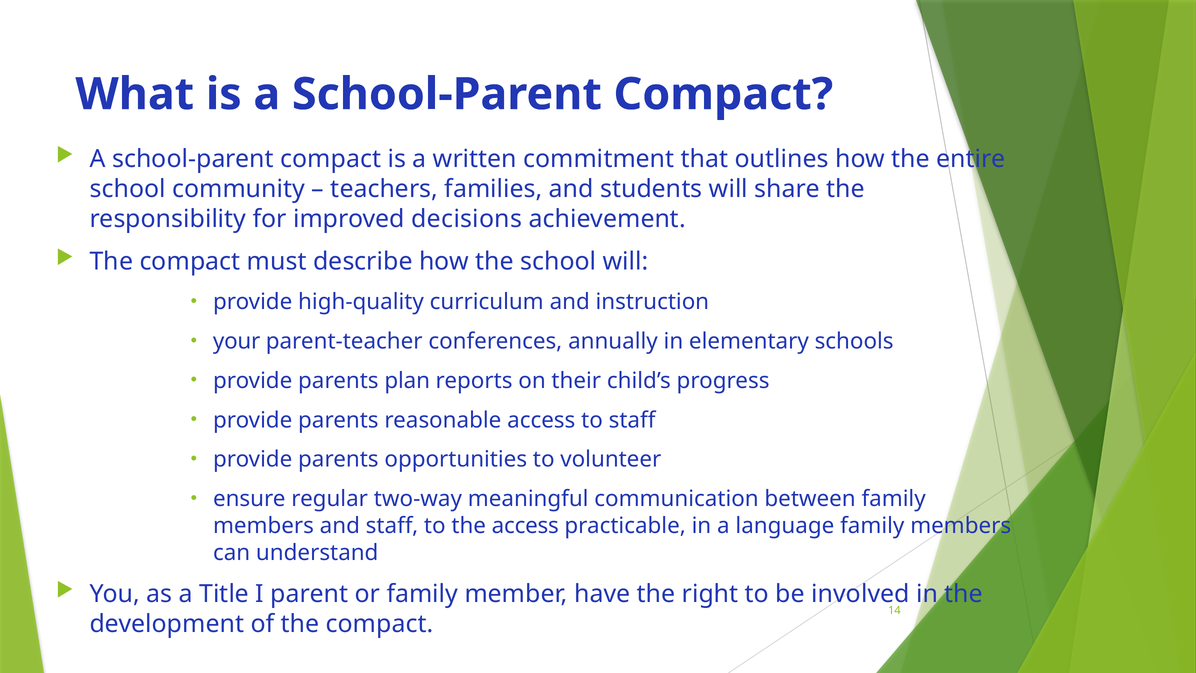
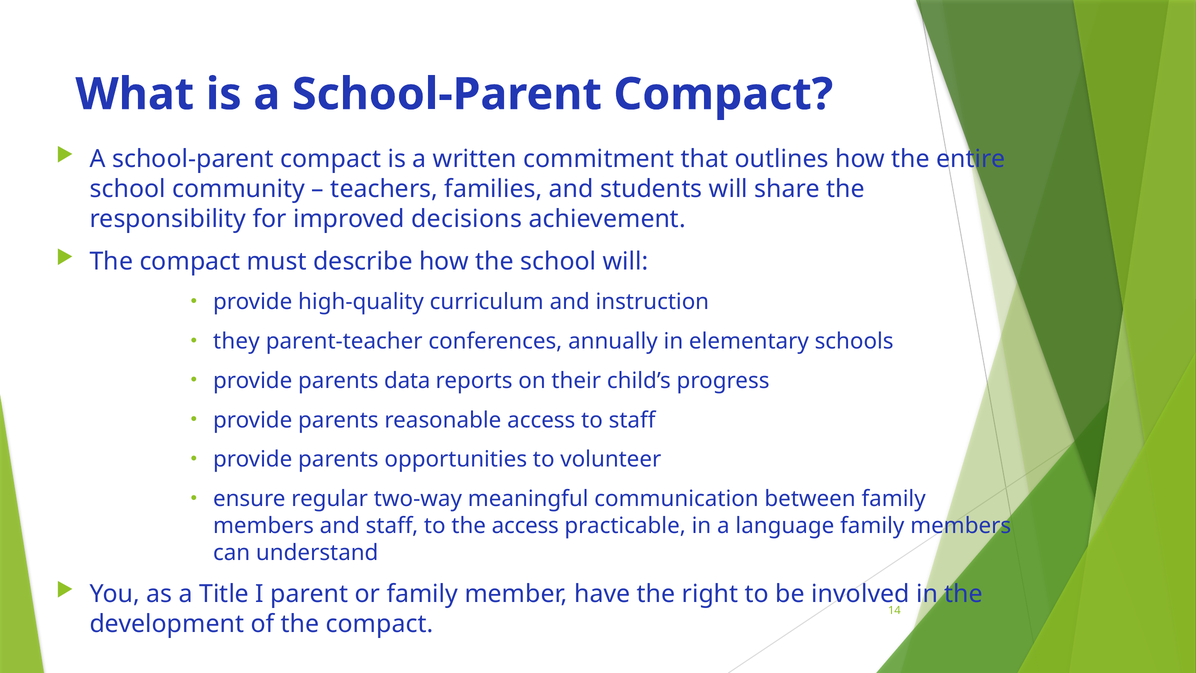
your: your -> they (236, 341)
plan: plan -> data (407, 381)
